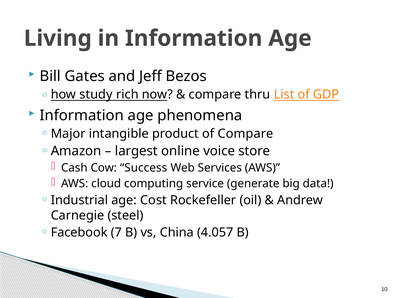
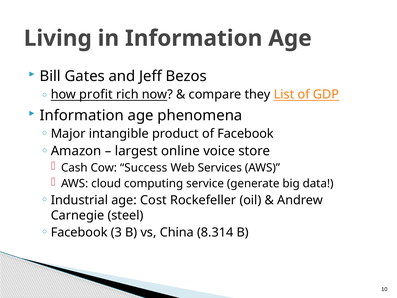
study: study -> profit (96, 94)
thru: thru -> they (258, 94)
of Compare: Compare -> Facebook (246, 134)
7: 7 -> 3 (116, 232)
4.057: 4.057 -> 8.314 (215, 232)
